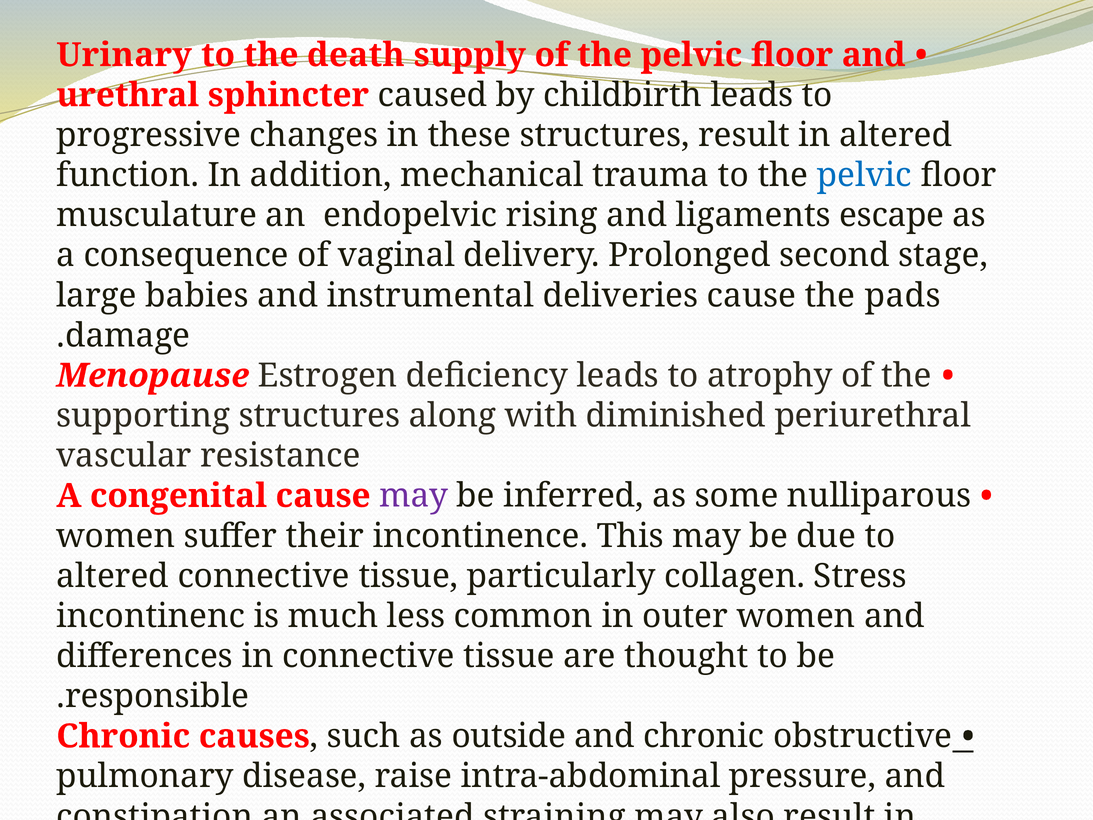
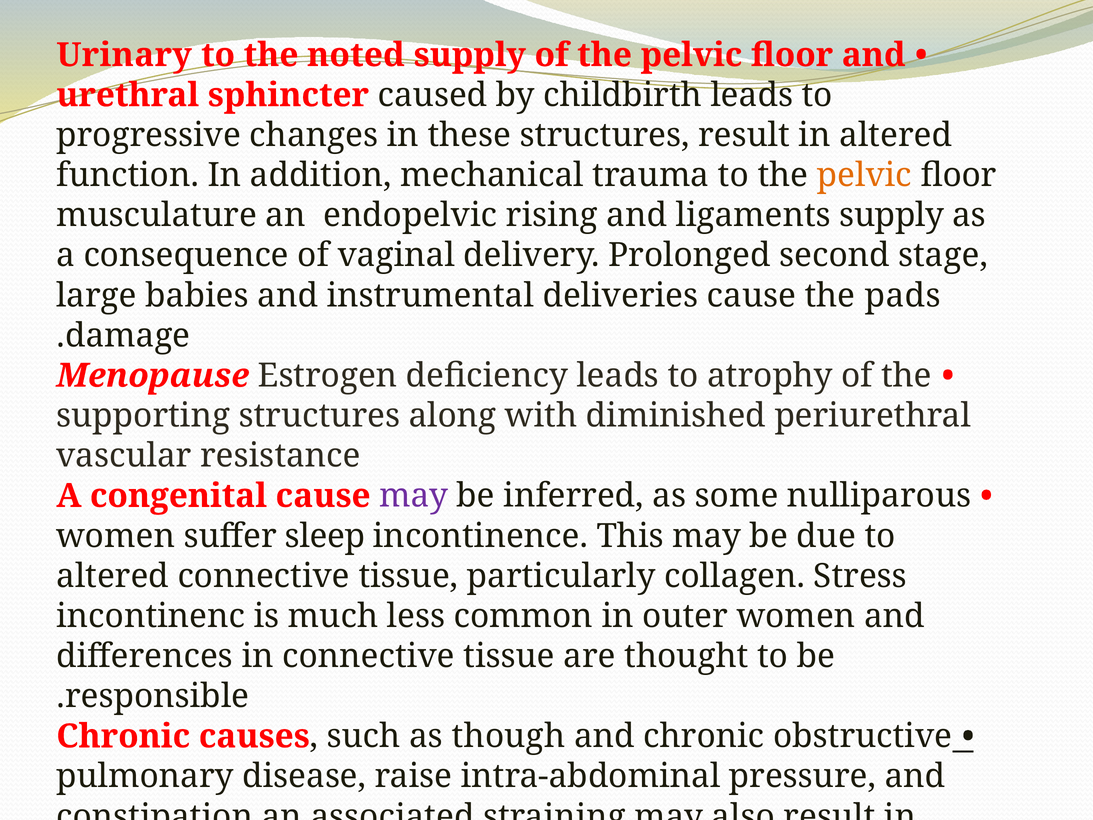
death: death -> noted (356, 55)
pelvic colour: blue -> orange (864, 175)
ligaments escape: escape -> supply (892, 215)
their: their -> sleep (325, 536)
outside: outside -> though (508, 736)
